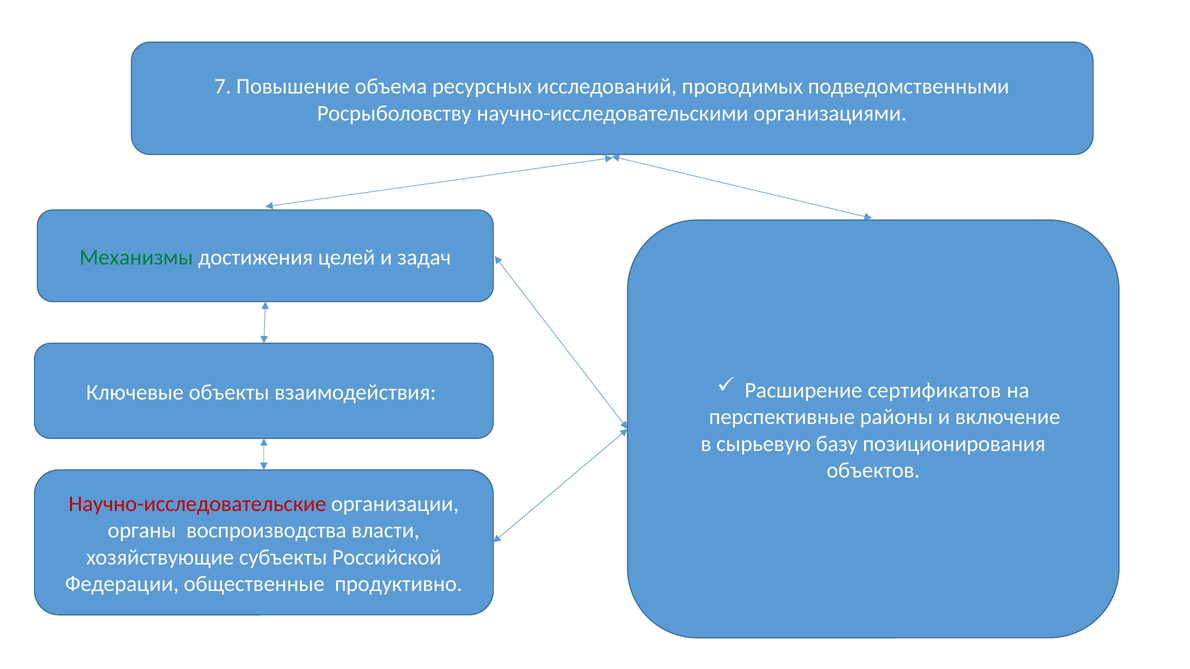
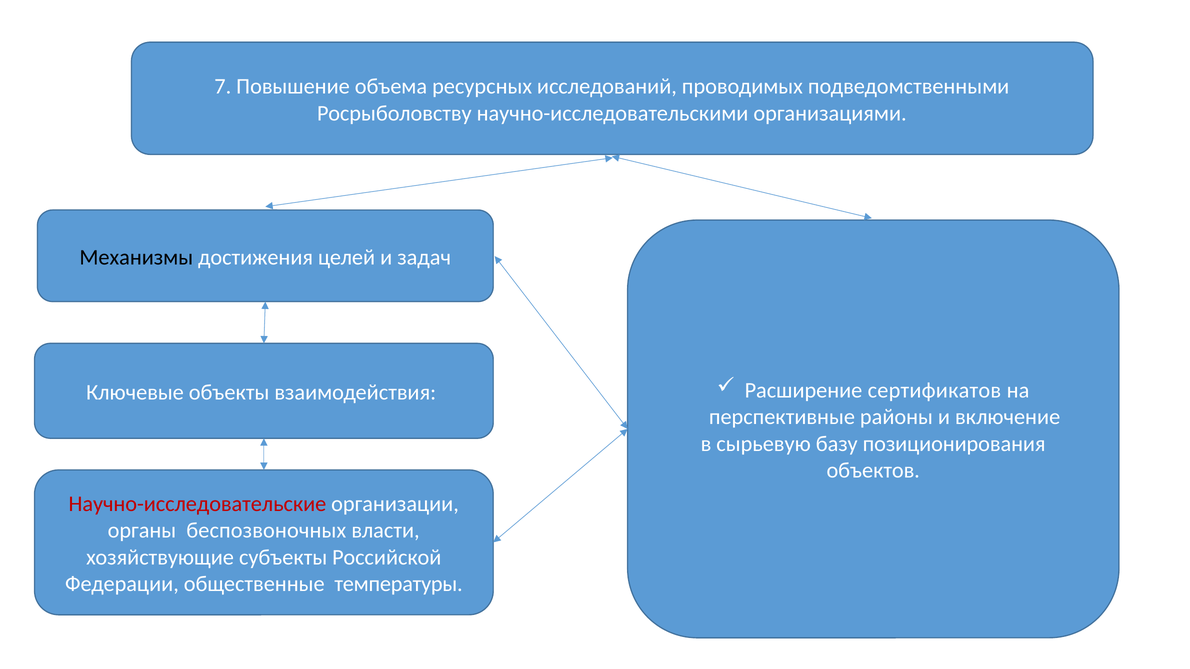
Механизмы colour: green -> black (136, 257)
воспроизводства: воспроизводства -> беспозвоночных (266, 531)
продуктивно: продуктивно -> температуры (399, 584)
